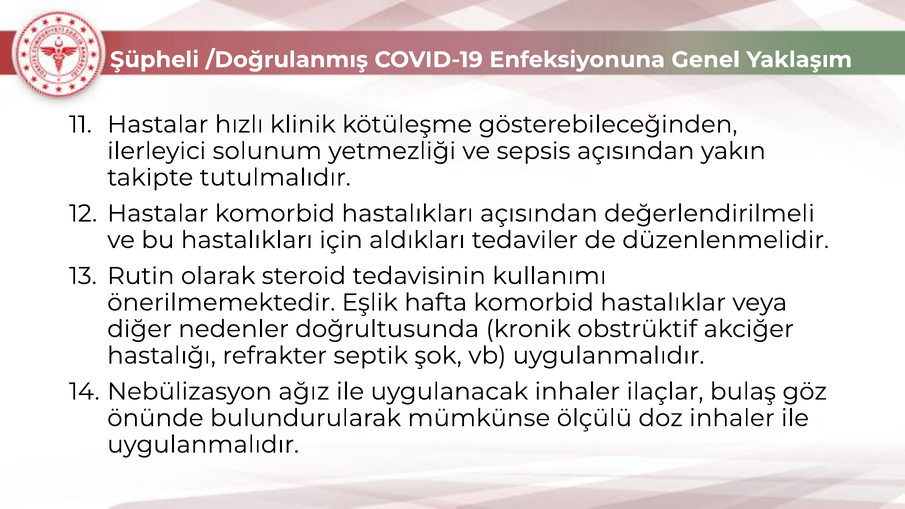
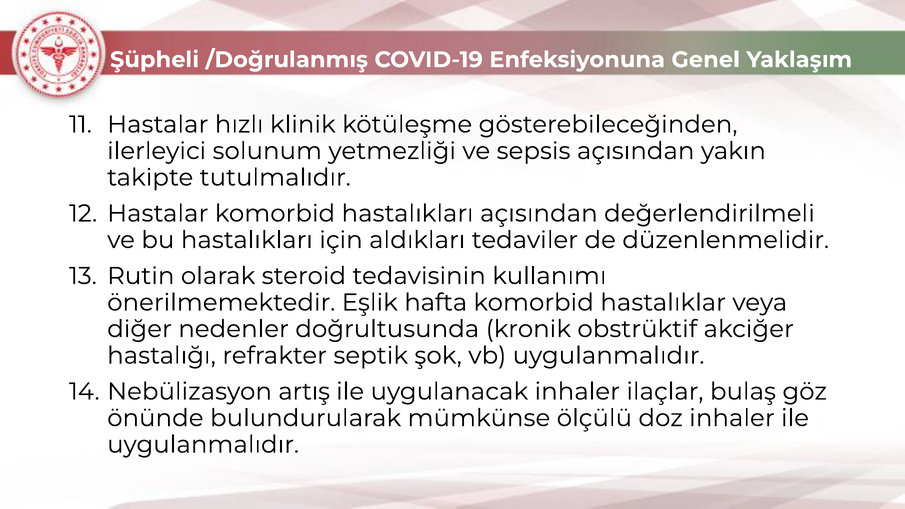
ağız: ağız -> artış (304, 392)
